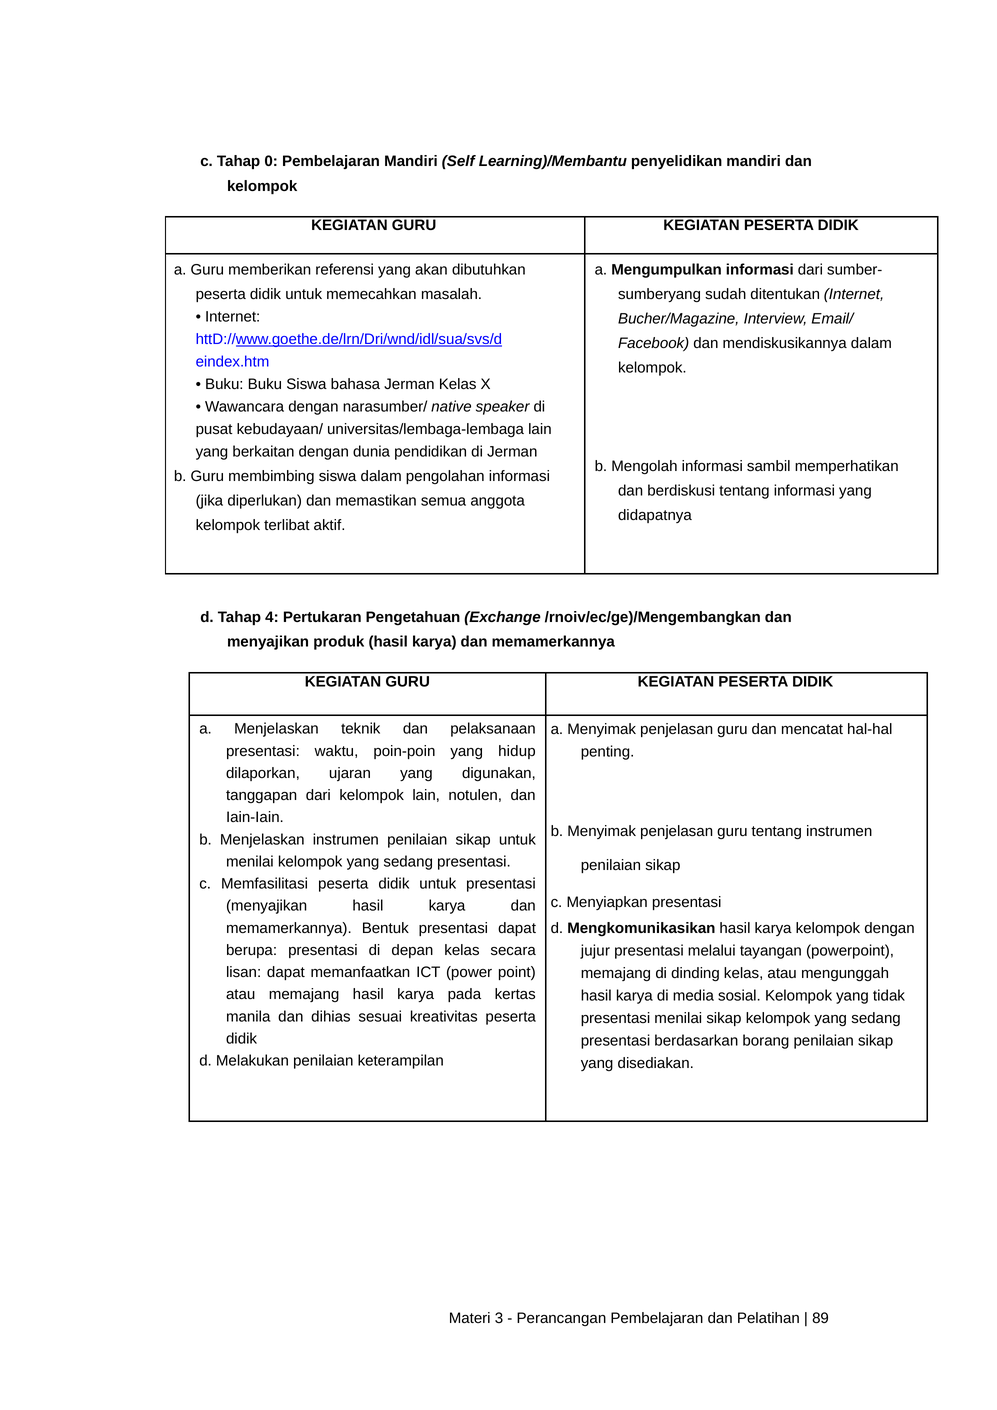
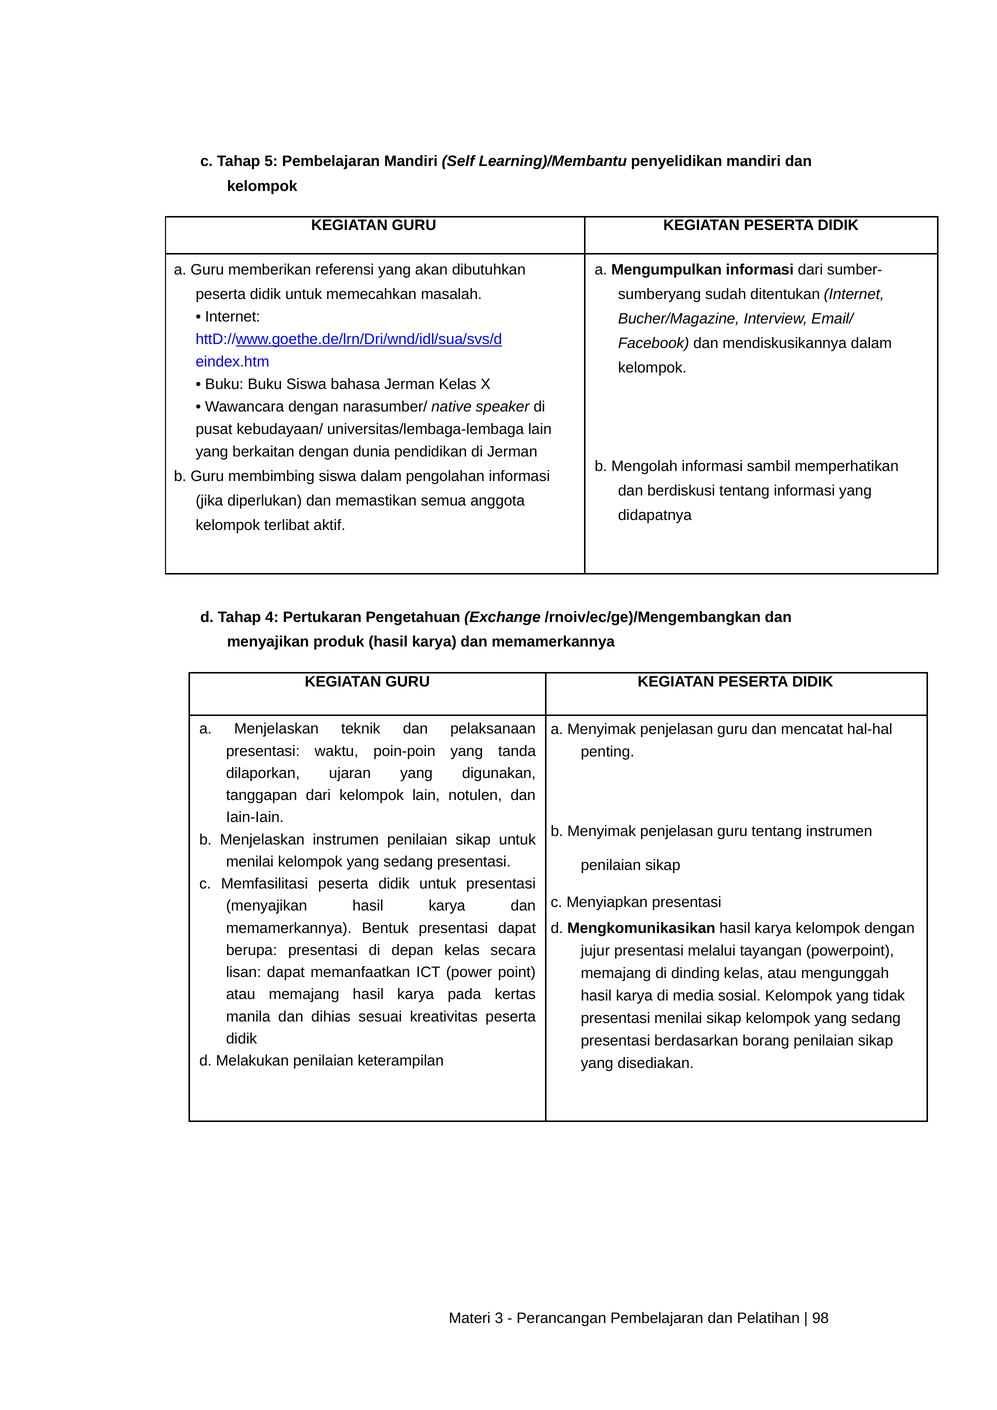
0: 0 -> 5 (271, 161)
hidup: hidup -> tanda (517, 751)
89: 89 -> 98 (820, 1318)
